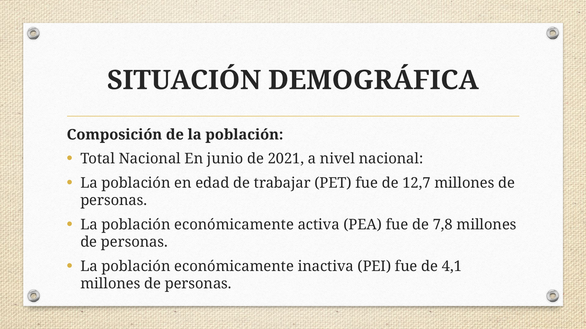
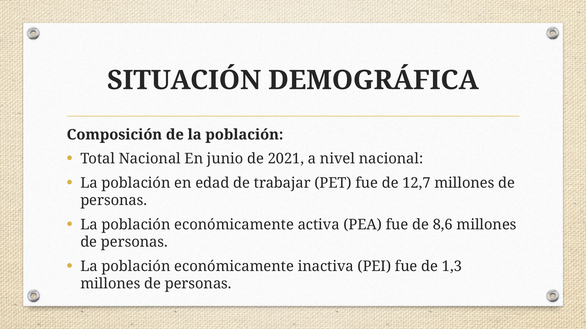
7,8: 7,8 -> 8,6 (443, 225)
4,1: 4,1 -> 1,3 (452, 267)
